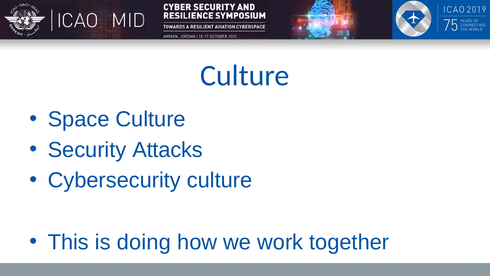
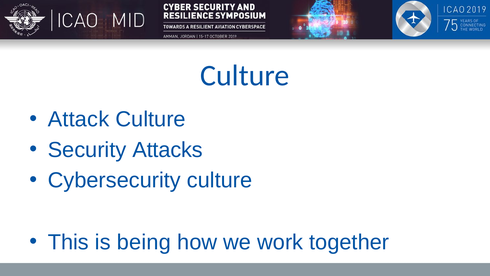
Space: Space -> Attack (79, 119)
doing: doing -> being (144, 242)
